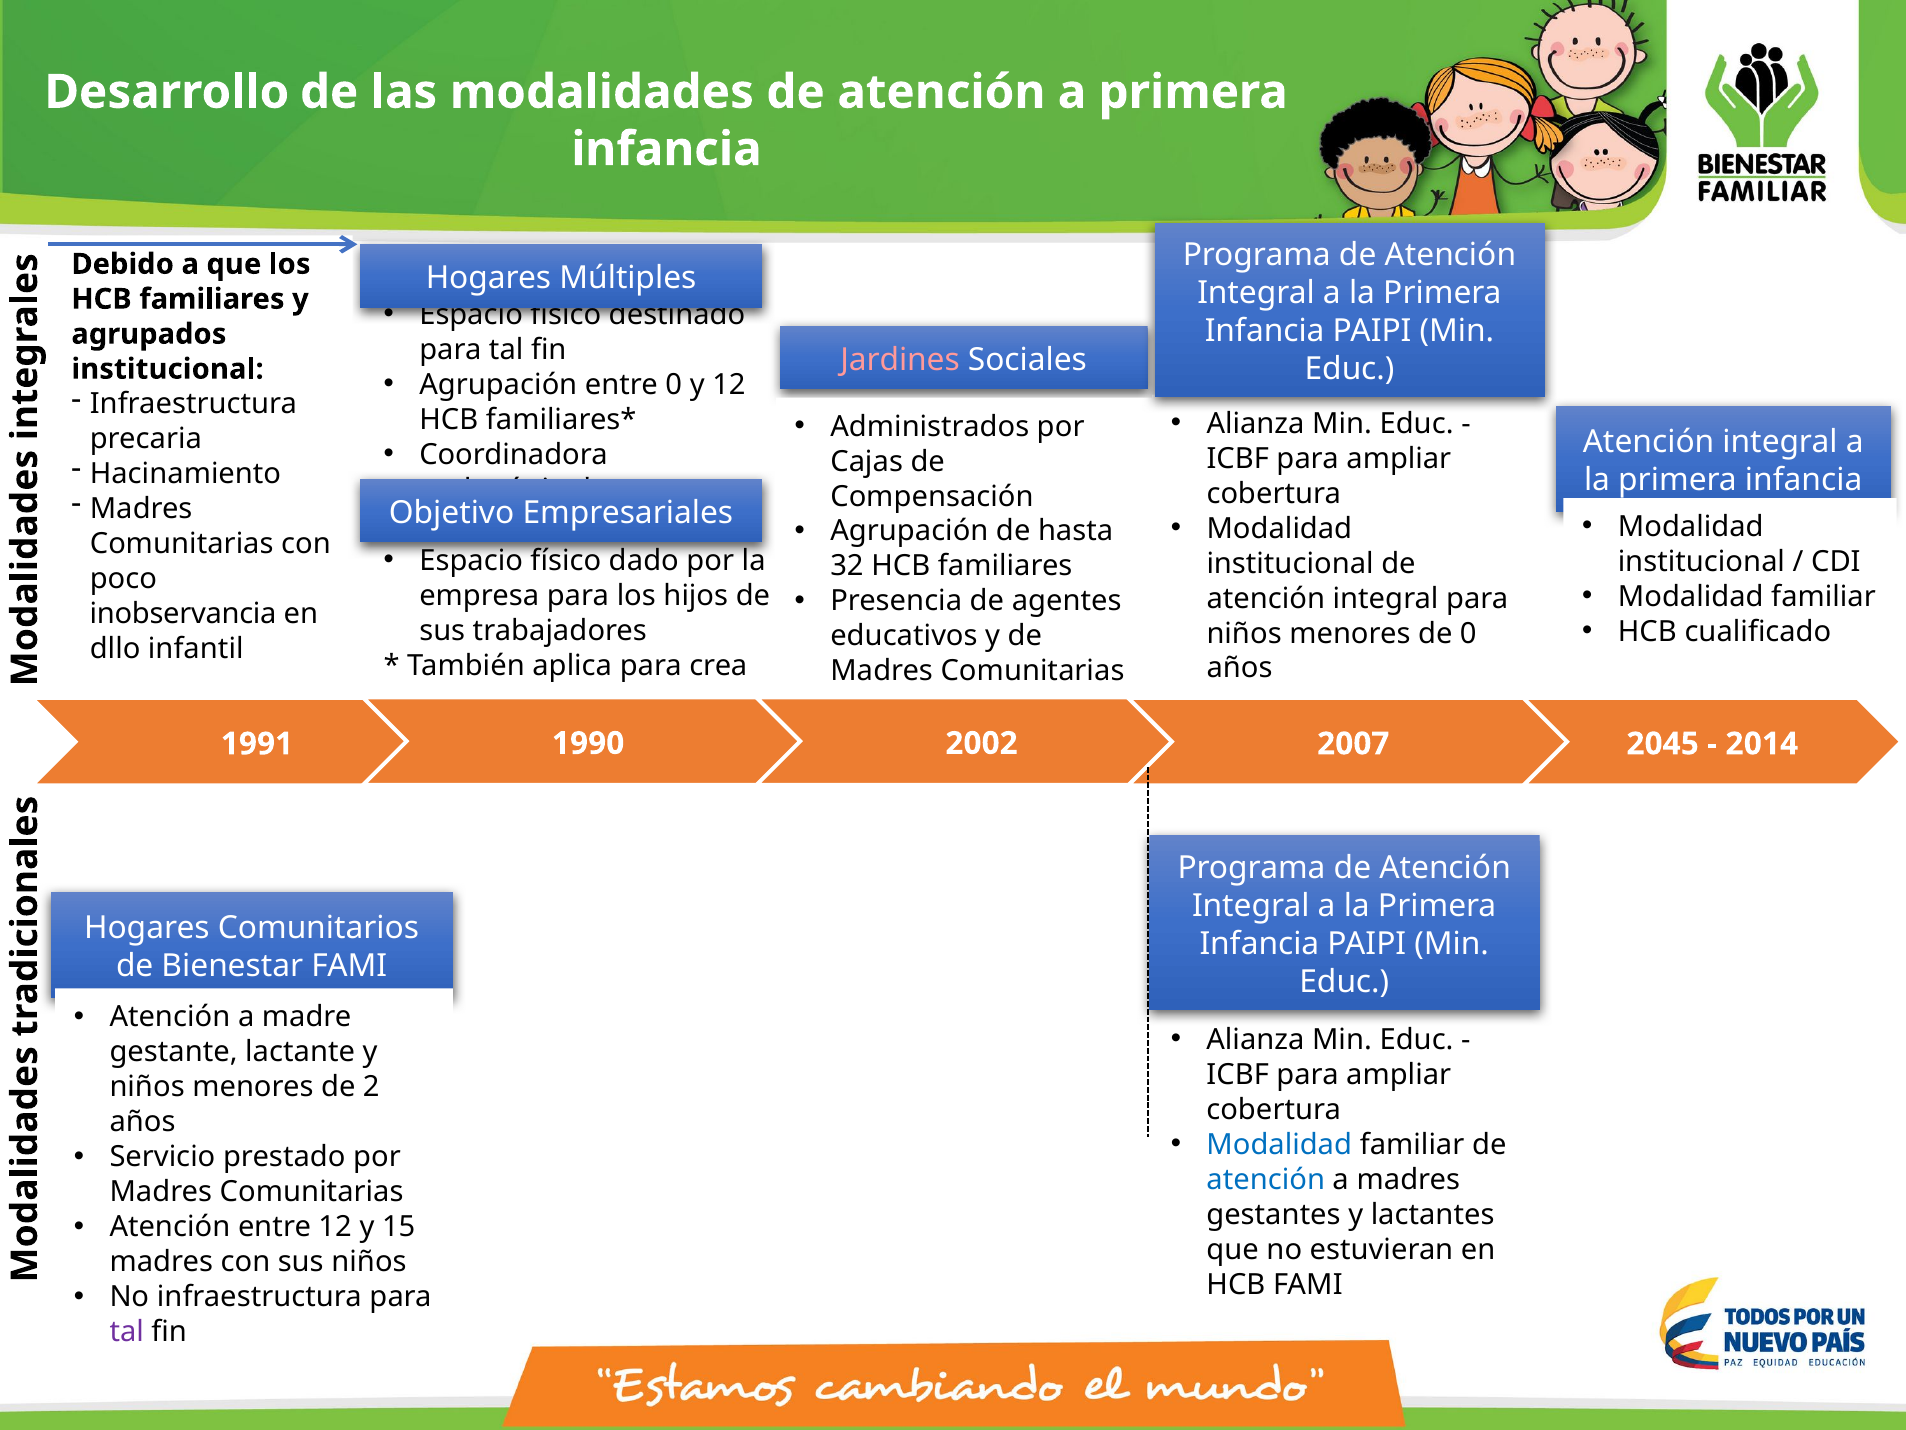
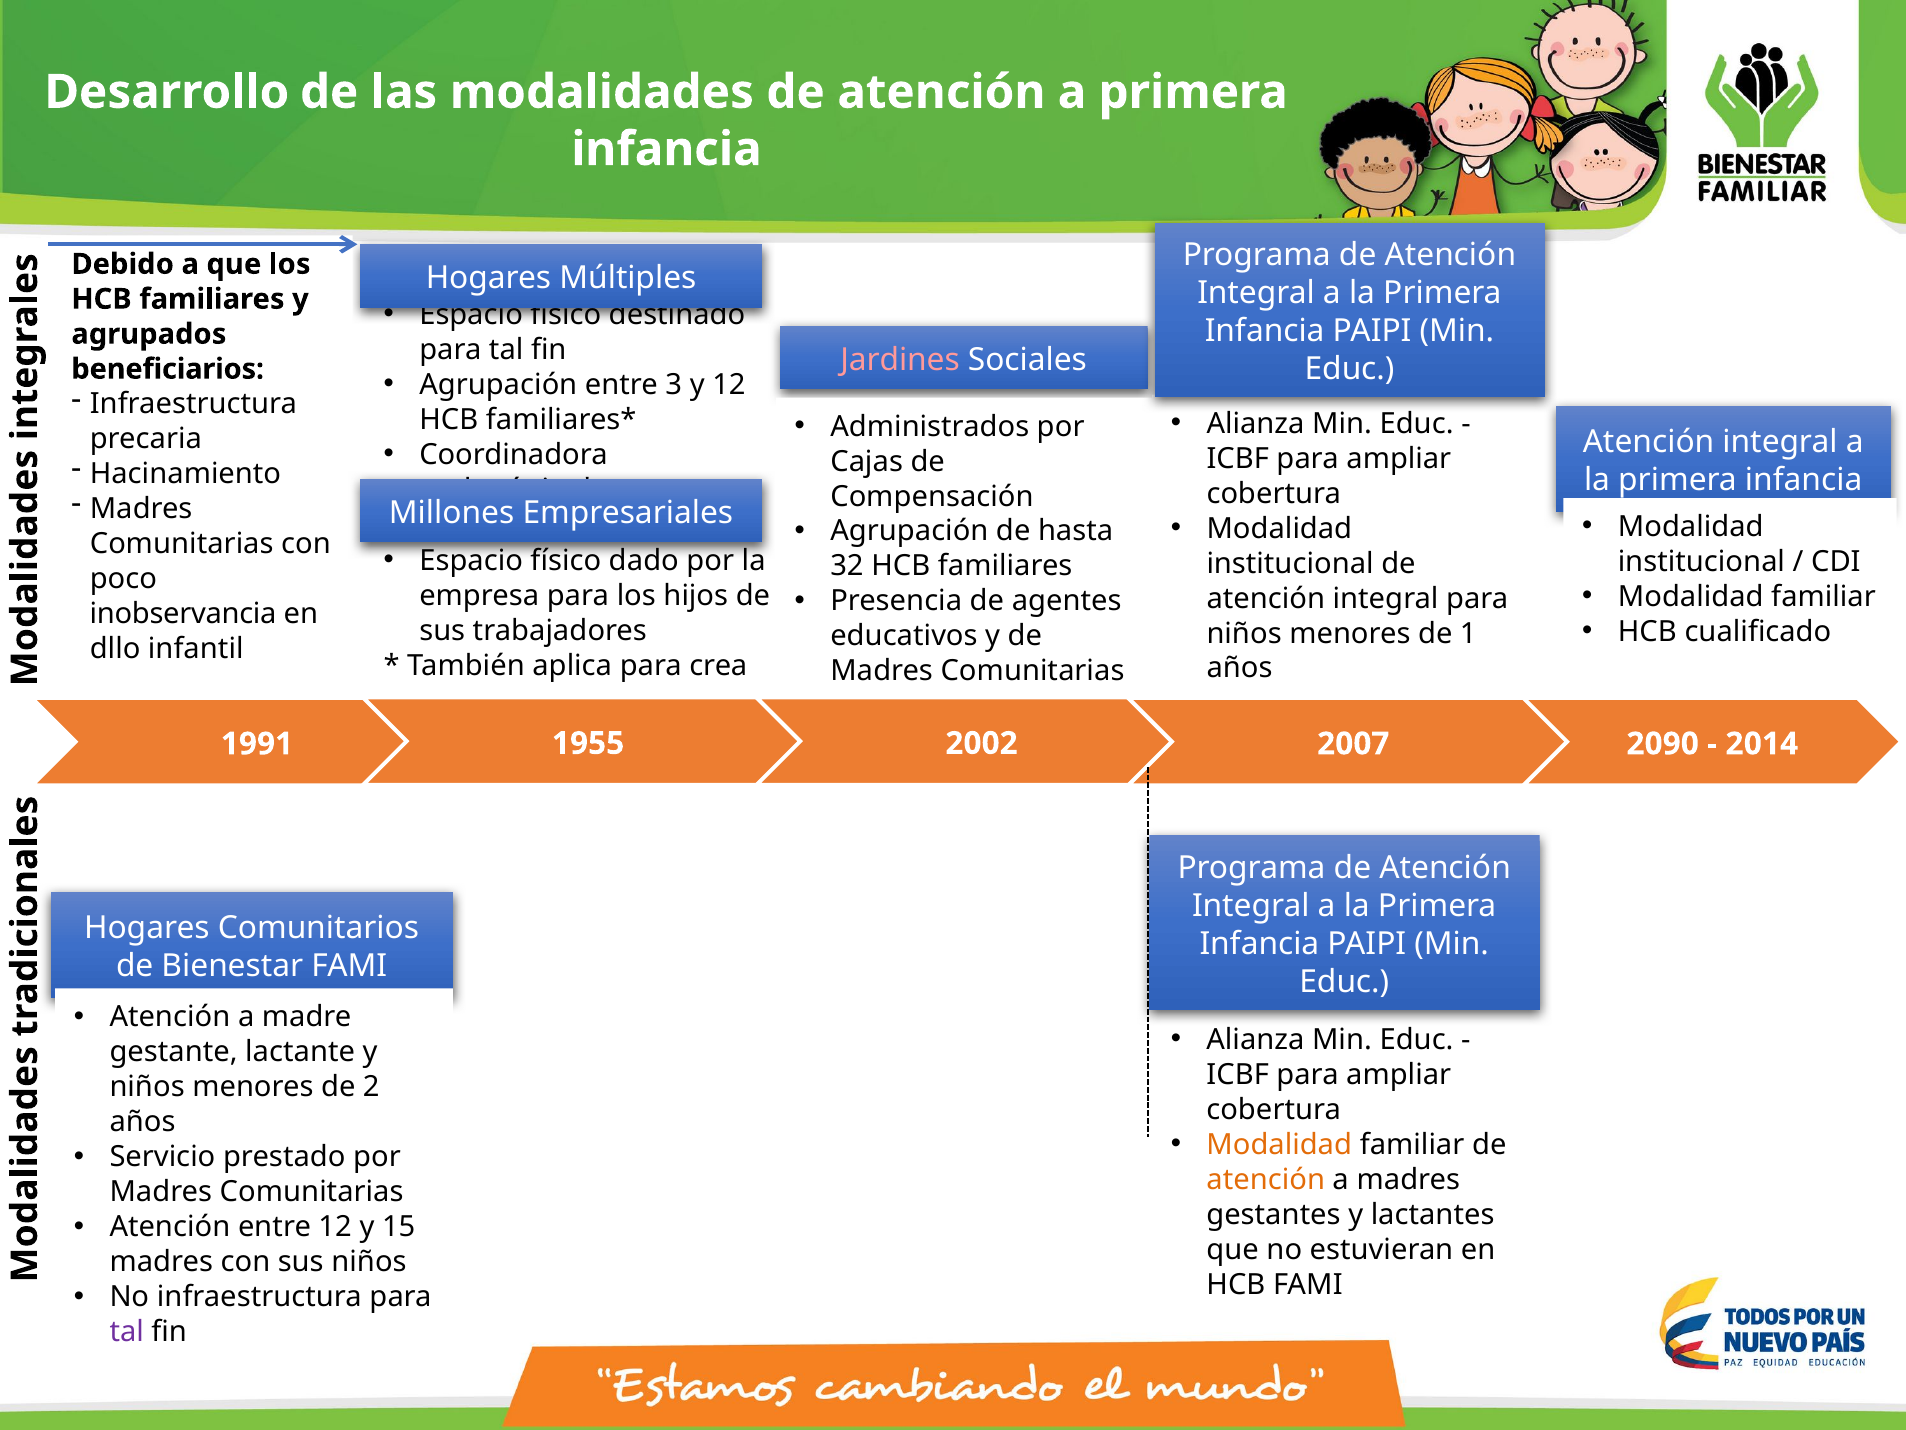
institucional: institucional -> beneficiarios (168, 369)
entre 0: 0 -> 3 (674, 385)
Objetivo: Objetivo -> Millones (452, 513)
de 0: 0 -> 1 (1468, 633)
1990: 1990 -> 1955 (588, 743)
2045: 2045 -> 2090 (1663, 744)
Modalidad colour: blue -> orange (1279, 1145)
atención colour: blue -> orange (1266, 1180)
